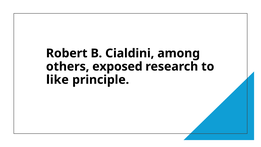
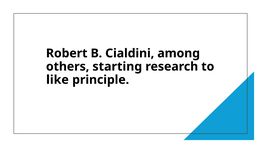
exposed: exposed -> starting (117, 66)
